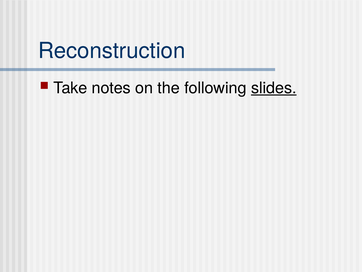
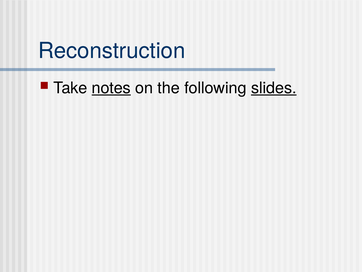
notes underline: none -> present (111, 88)
